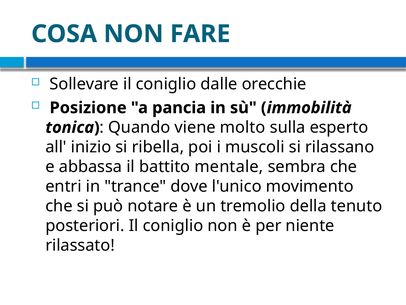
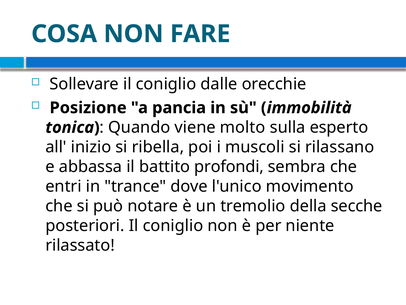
mentale: mentale -> profondi (229, 167)
tenuto: tenuto -> secche (357, 206)
